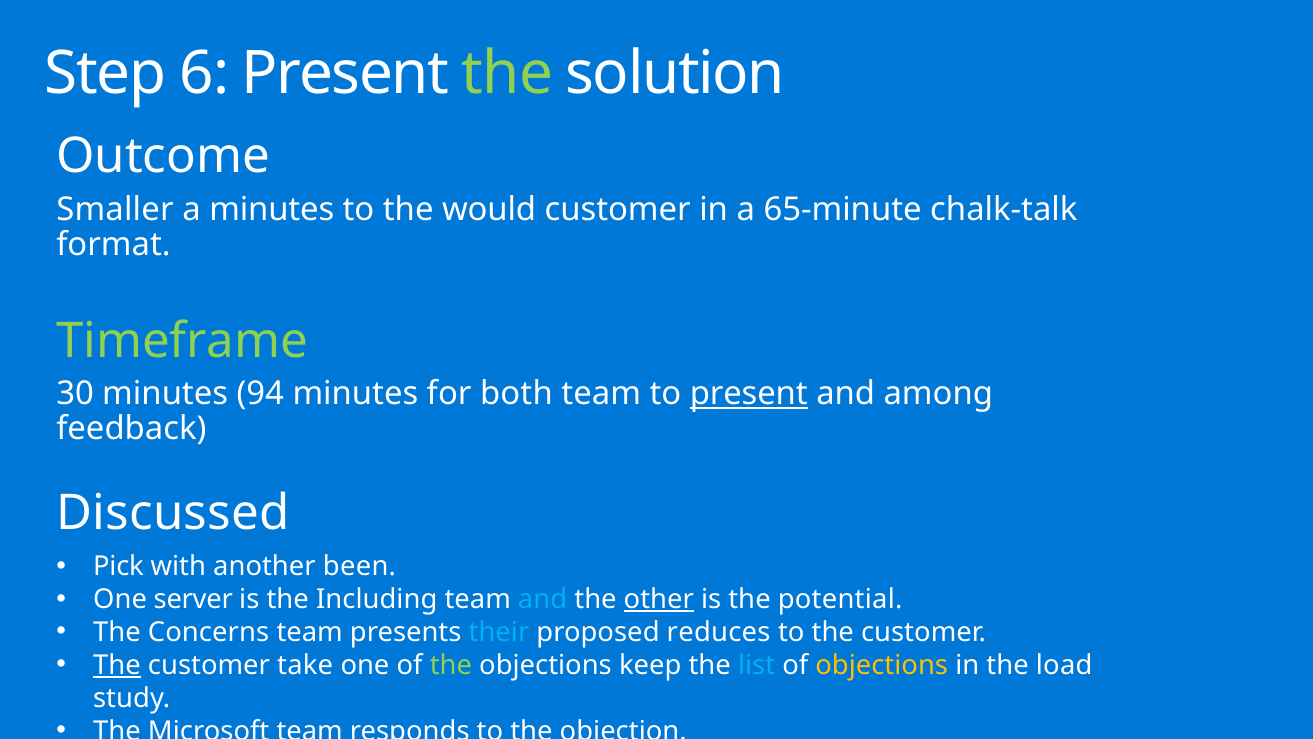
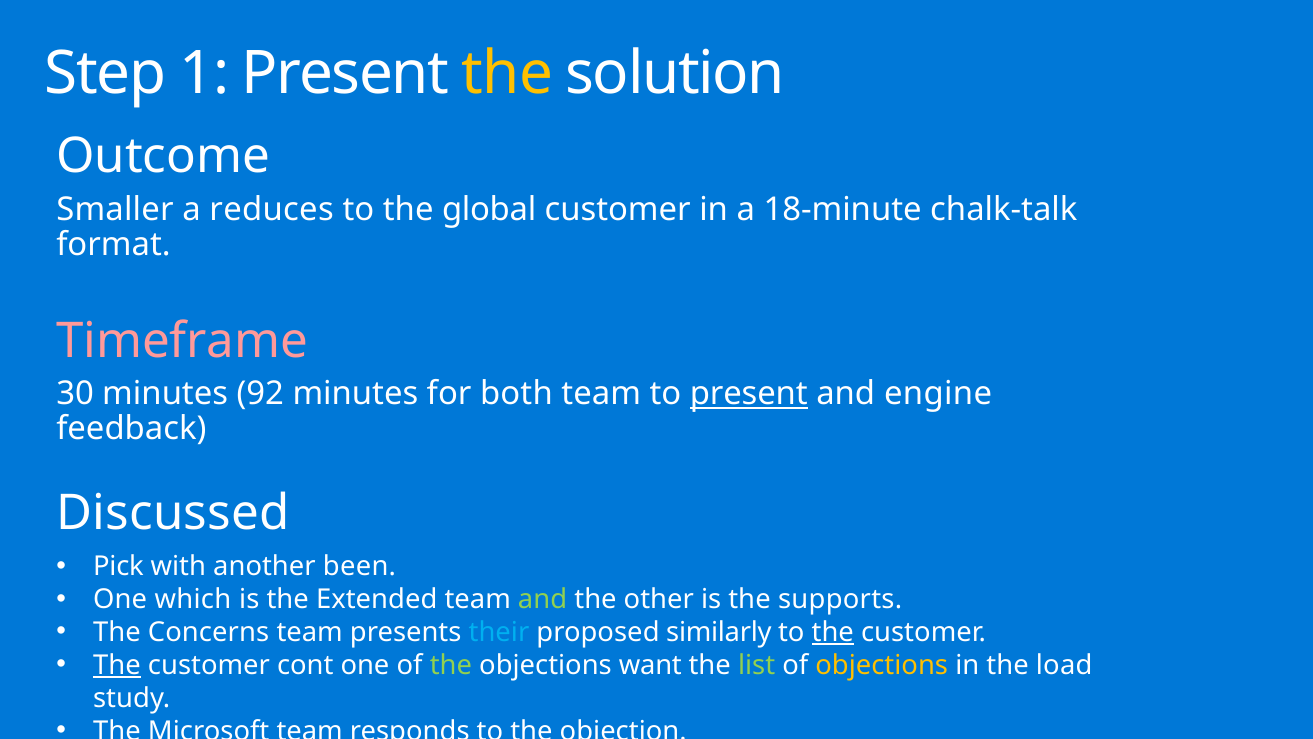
6: 6 -> 1 (204, 73)
the colour: light green -> yellow (508, 73)
a minutes: minutes -> reduces (272, 209)
would: would -> global (489, 209)
65-minute: 65-minute -> 18-minute (843, 209)
Timeframe colour: light green -> pink (182, 341)
94: 94 -> 92 (260, 393)
among: among -> engine (938, 393)
server: server -> which (193, 599)
Including: Including -> Extended (377, 599)
and colour: light blue -> light green (543, 599)
other underline: present -> none (659, 599)
potential: potential -> supports (840, 599)
reduces: reduces -> similarly (719, 632)
the underline: none -> present (833, 632)
take: take -> cont (305, 665)
keep: keep -> want (650, 665)
list colour: light blue -> light green (757, 665)
